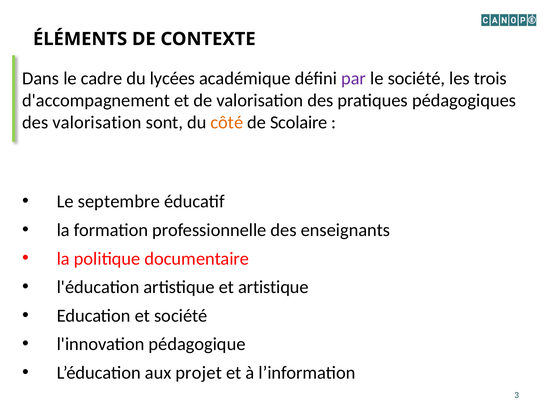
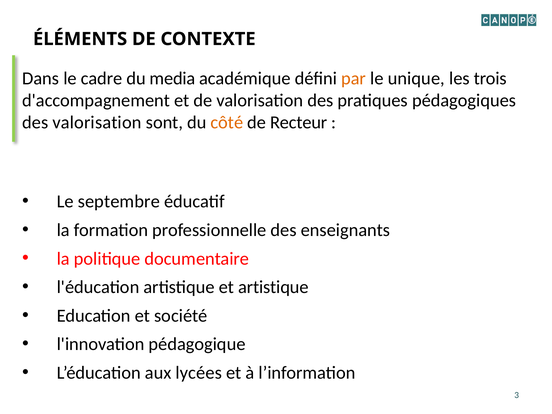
lycées: lycées -> media (173, 78)
par colour: purple -> orange (354, 78)
le société: société -> unique (416, 78)
Scolaire: Scolaire -> Recteur (299, 122)
projet: projet -> lycées (199, 373)
